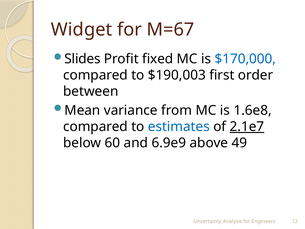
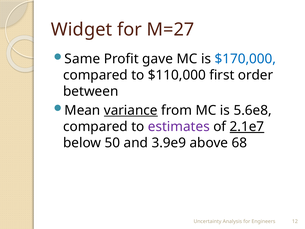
M=67: M=67 -> M=27 (171, 29)
Slides: Slides -> Same (82, 59)
fixed: fixed -> gave (158, 59)
$190,003: $190,003 -> $110,000 (177, 75)
variance underline: none -> present (131, 110)
1.6e8: 1.6e8 -> 5.6e8 (253, 110)
estimates colour: blue -> purple (179, 127)
60: 60 -> 50 (112, 143)
6.9e9: 6.9e9 -> 3.9e9 (169, 143)
49: 49 -> 68 (239, 143)
